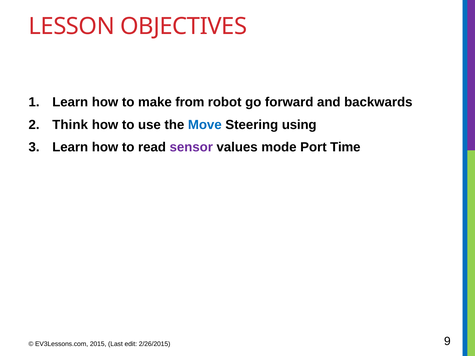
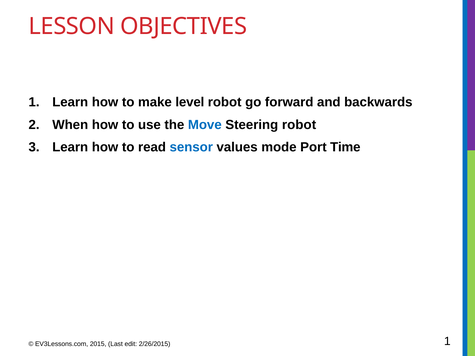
from: from -> level (190, 102)
Think: Think -> When (70, 125)
Steering using: using -> robot (299, 125)
sensor colour: purple -> blue (191, 147)
2/26/2015 9: 9 -> 1 (447, 342)
